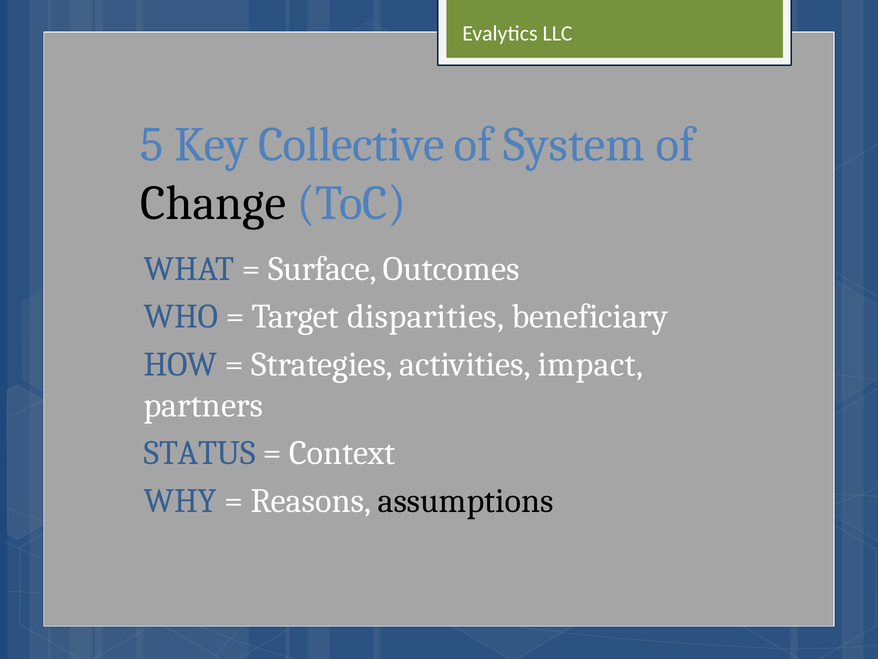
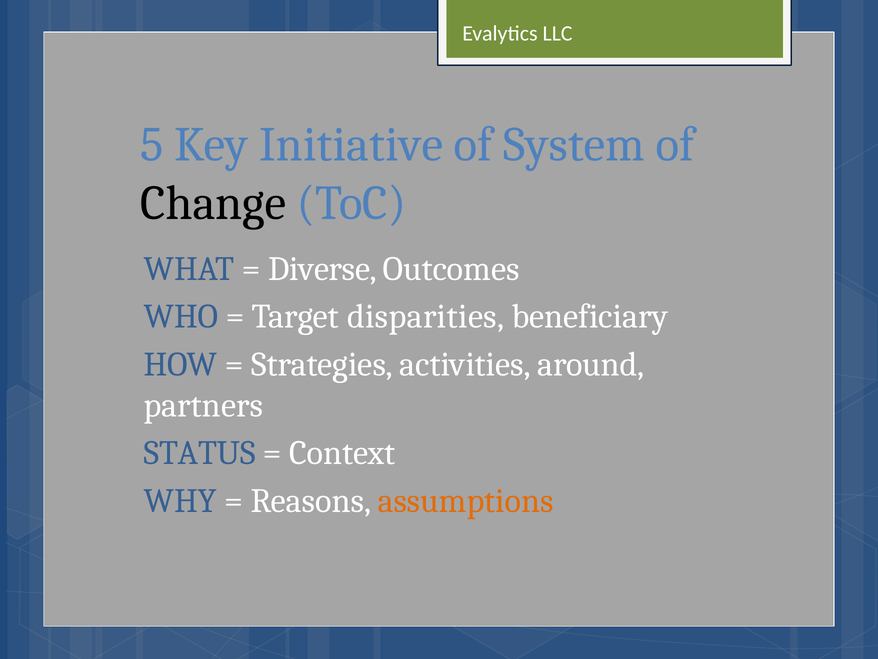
Collective: Collective -> Initiative (351, 144)
Surface: Surface -> Diverse (322, 269)
impact: impact -> around (591, 364)
assumptions colour: black -> orange (466, 500)
